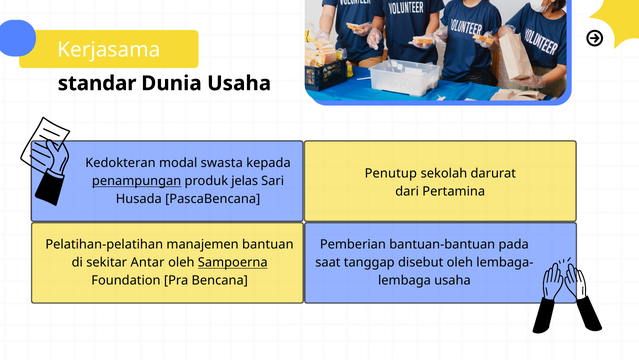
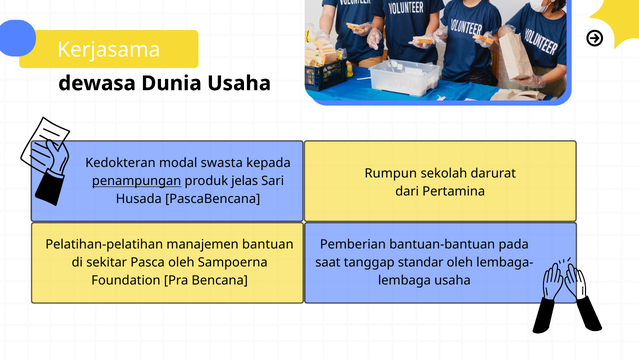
standar: standar -> dewasa (97, 83)
Penutup: Penutup -> Rumpun (391, 173)
Antar: Antar -> Pasca (148, 262)
Sampoerna underline: present -> none (233, 262)
disebut: disebut -> standar (421, 262)
